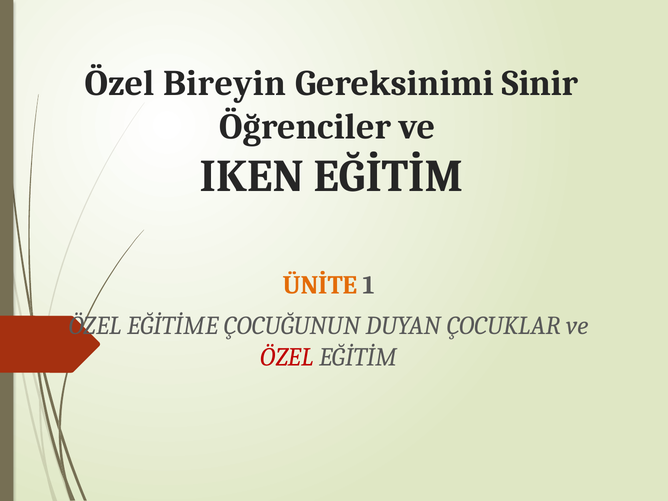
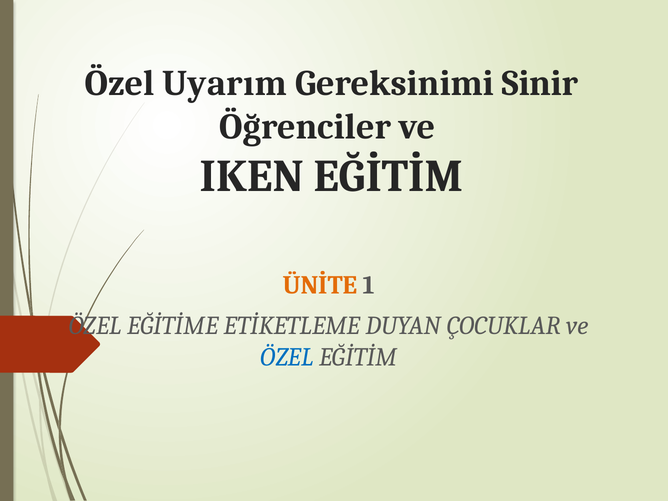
Bireyin: Bireyin -> Uyarım (225, 83)
ÇOCUĞUNUN: ÇOCUĞUNUN -> ETİKETLEME (292, 326)
ÖZEL colour: red -> blue (287, 357)
